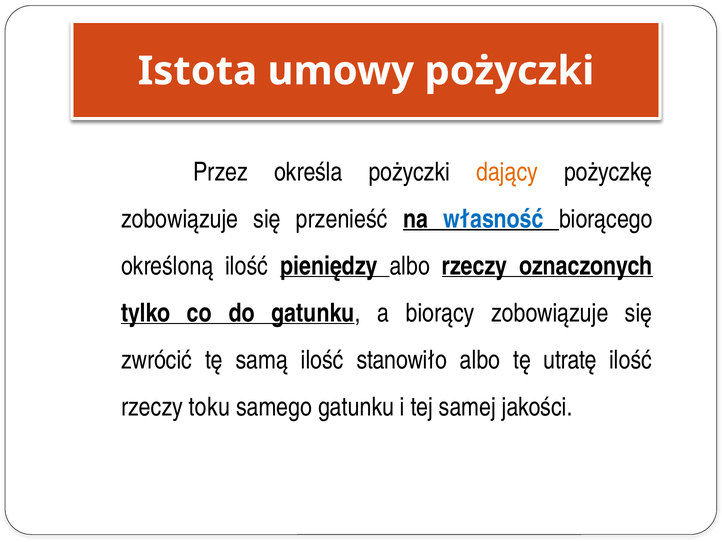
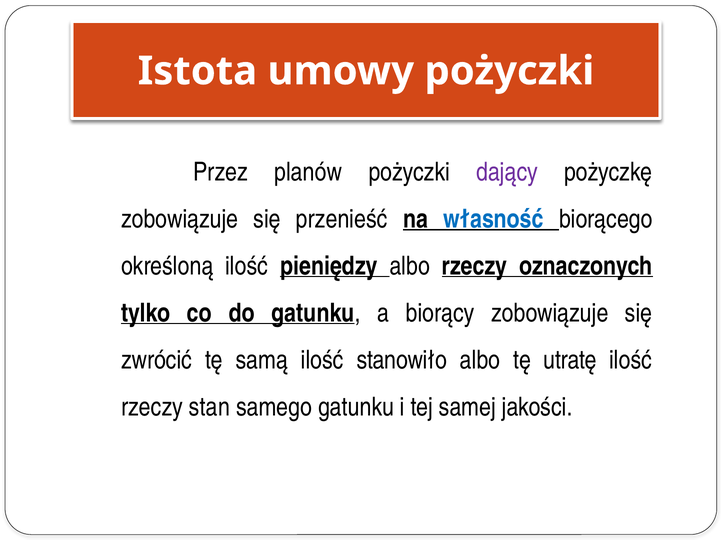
określa: określa -> planów (308, 172)
dający colour: orange -> purple (507, 172)
toku: toku -> stan (209, 407)
